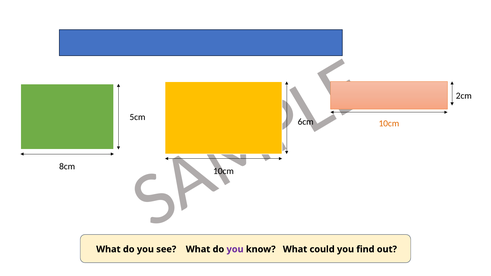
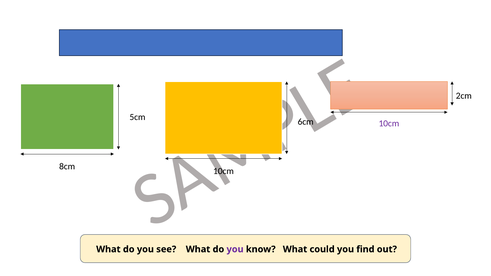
10cm colour: orange -> purple (389, 124)
